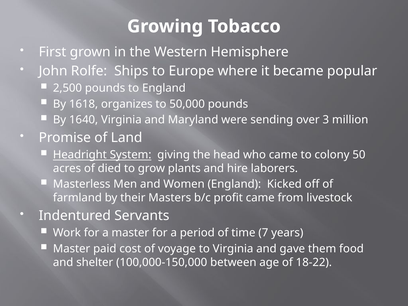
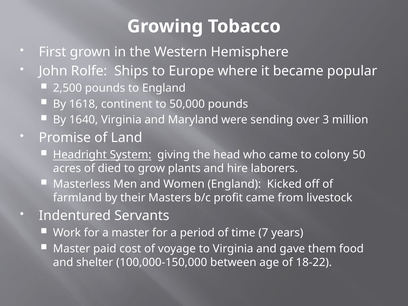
organizes: organizes -> continent (127, 104)
